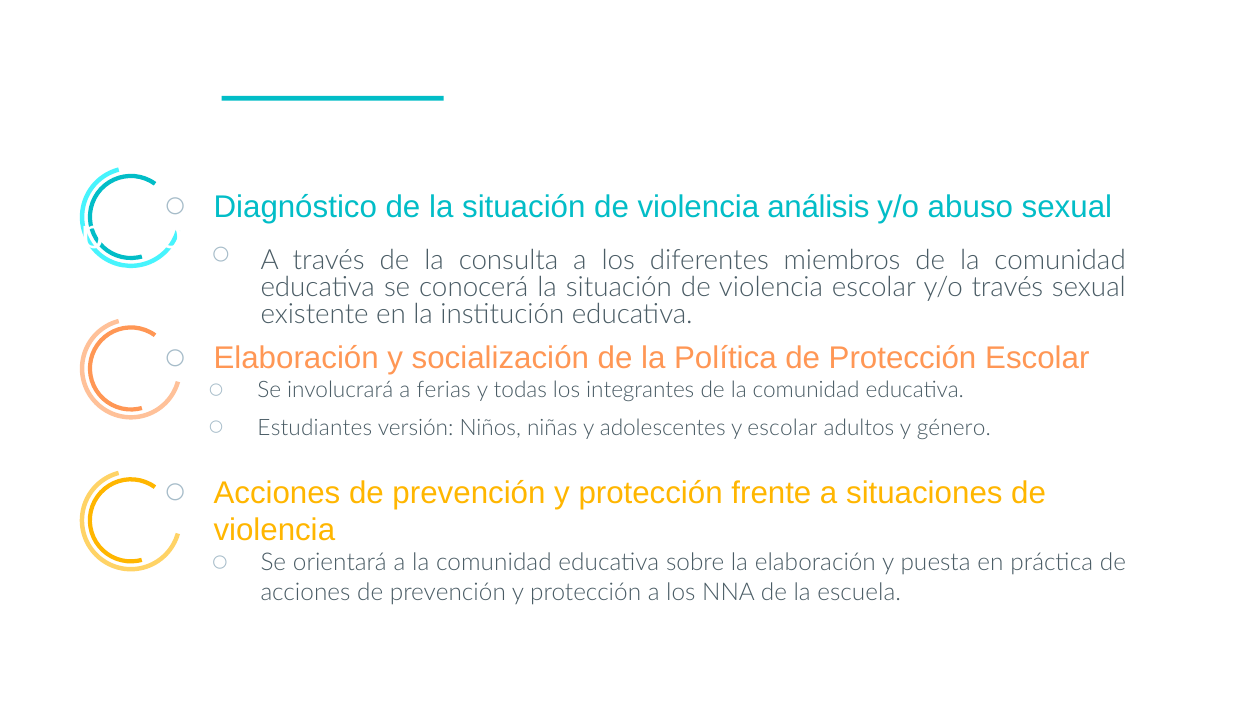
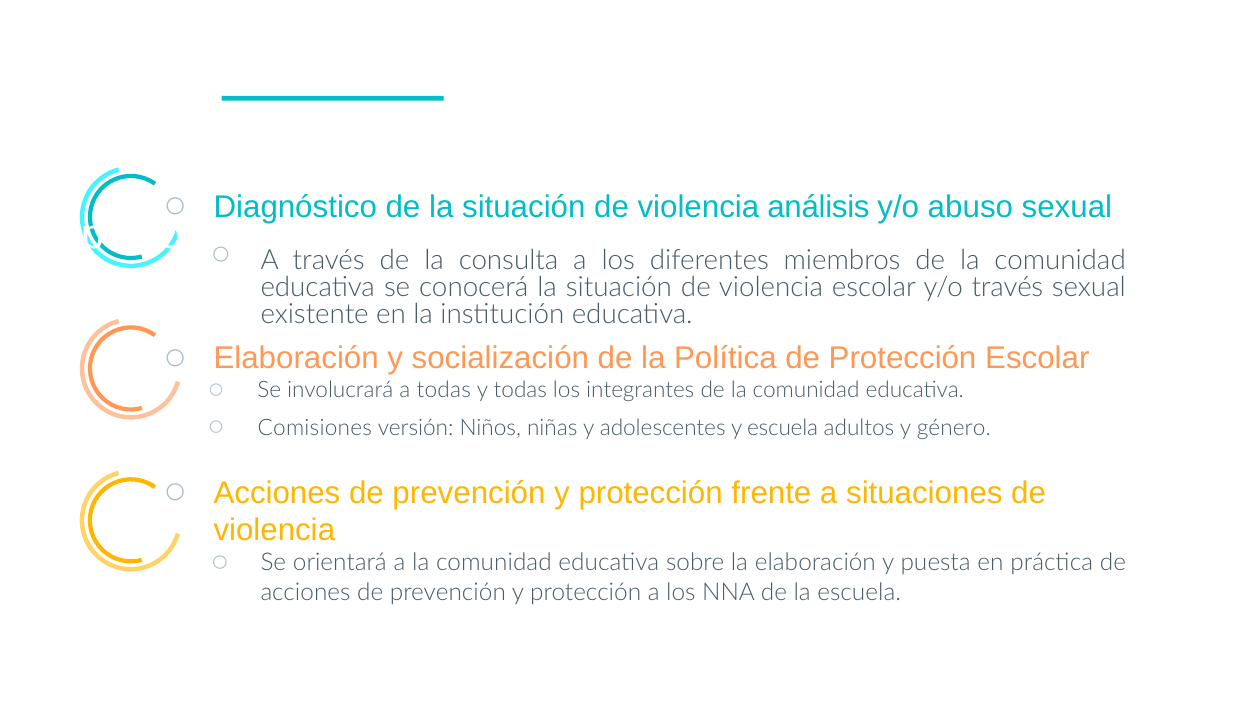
a ferias: ferias -> todas (444, 390)
Estudiantes: Estudiantes -> Comisiones (315, 427)
y escolar: escolar -> escuela (783, 427)
